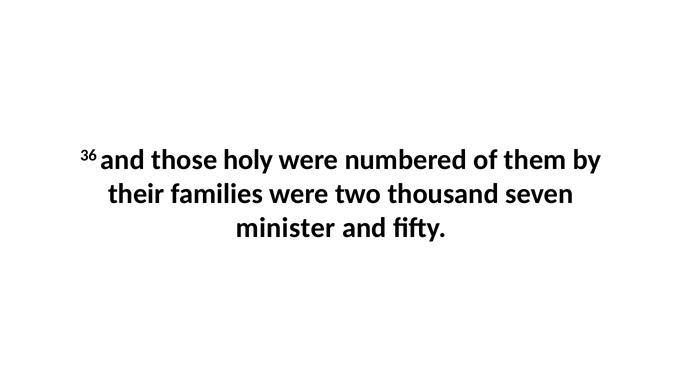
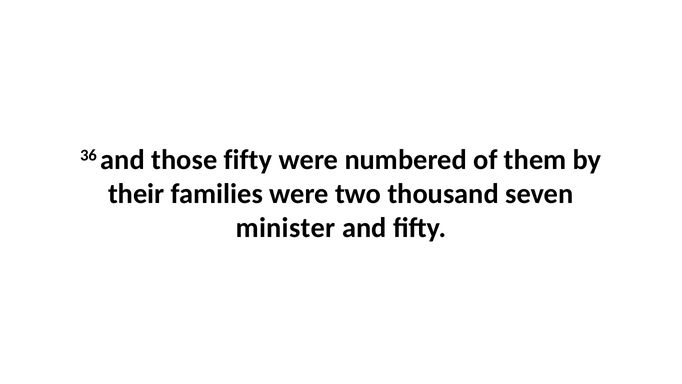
those holy: holy -> fifty (248, 160)
